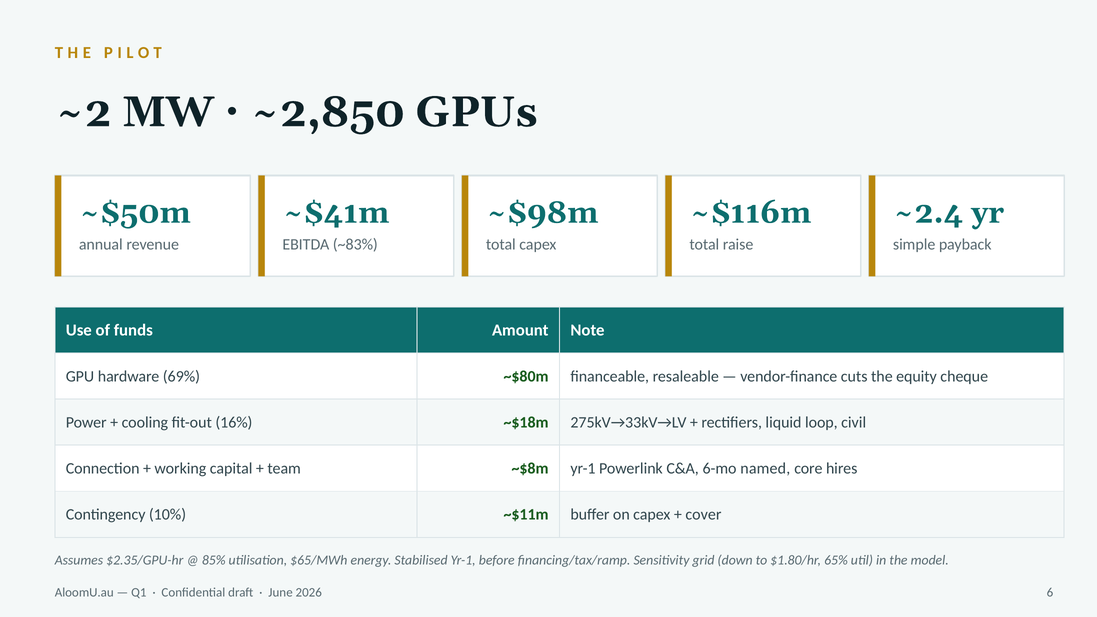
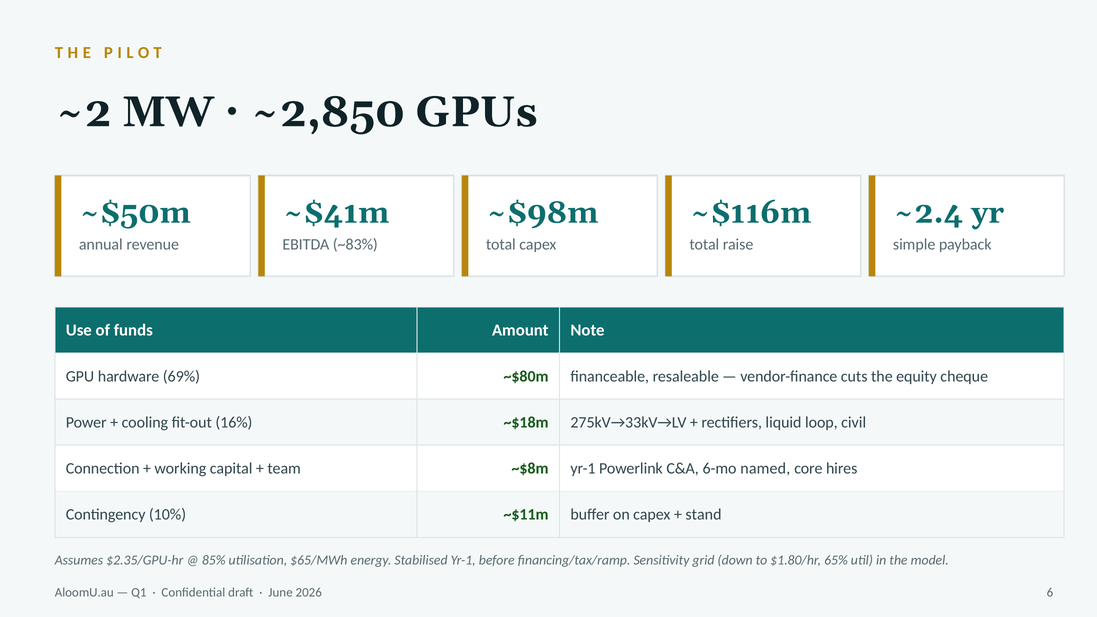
cover: cover -> stand (703, 515)
